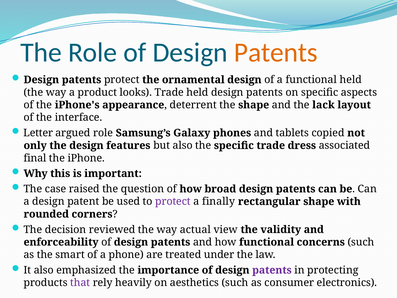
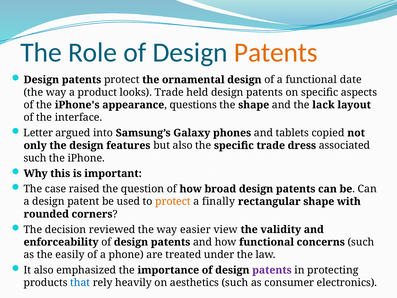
functional held: held -> date (351, 80)
deterrent: deterrent -> questions (193, 105)
argued role: role -> into (103, 133)
final: final -> such (35, 158)
protect colour: purple -> orange (173, 201)
actual: actual -> easier (195, 229)
smart: smart -> easily (70, 254)
that colour: purple -> blue (80, 282)
